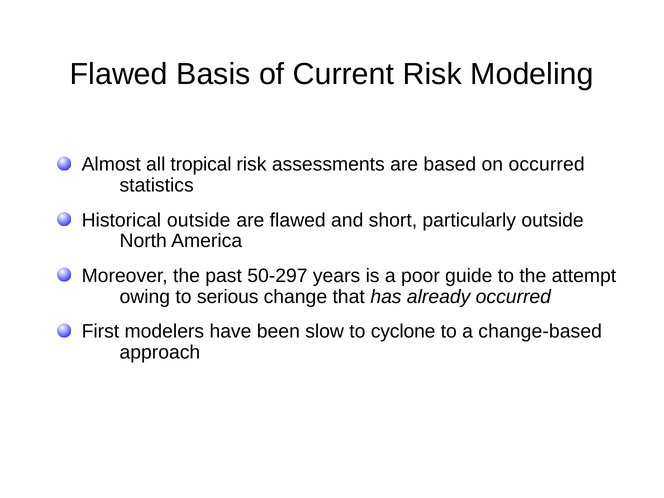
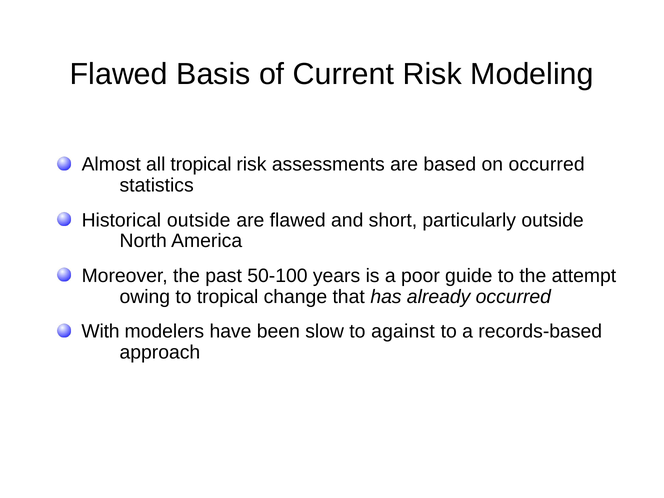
50-297: 50-297 -> 50-100 (277, 276)
to serious: serious -> tropical (228, 297)
First: First -> With (101, 331)
cyclone: cyclone -> against (403, 331)
change-based: change-based -> records-based (540, 331)
